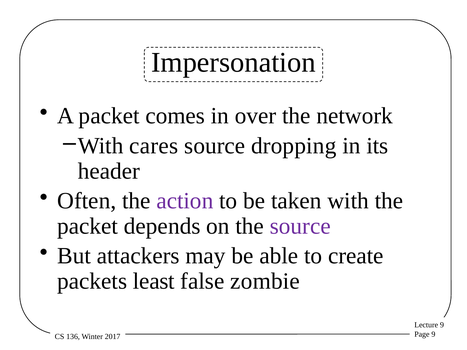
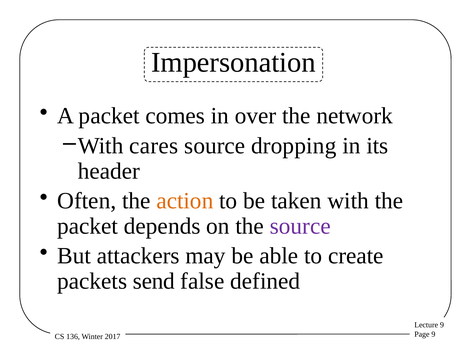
action colour: purple -> orange (185, 201)
least: least -> send (154, 281)
zombie: zombie -> defined (265, 281)
